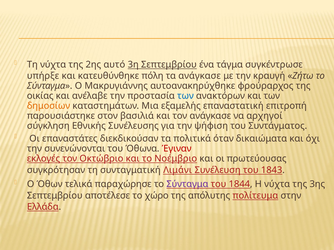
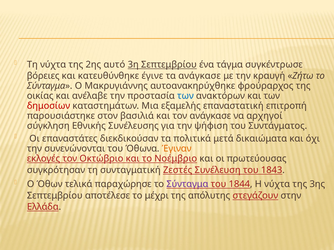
υπήρξε: υπήρξε -> βόρειες (43, 76)
πόλη: πόλη -> έγινε (152, 76)
δημοσίων colour: orange -> red (49, 106)
όταν: όταν -> μετά (223, 139)
Έγιναν colour: red -> orange (177, 149)
Λιμάνι: Λιμάνι -> Ζεστές (178, 170)
χώρο: χώρο -> μέχρι (157, 196)
πολίτευμα: πολίτευμα -> στεγάζουν (255, 196)
